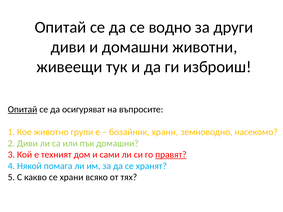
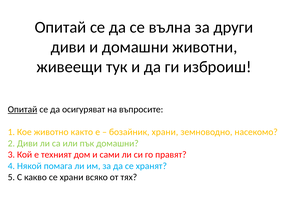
водно: водно -> вълна (170, 27)
групи: групи -> както (82, 132)
правят underline: present -> none (171, 155)
